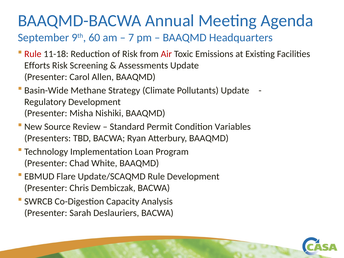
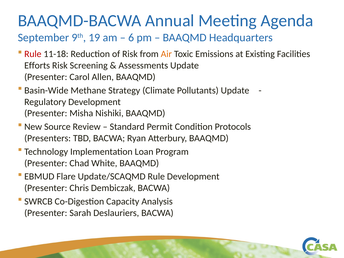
60: 60 -> 19 (94, 37)
7: 7 -> 6 (131, 37)
Air colour: red -> orange (166, 54)
Variables: Variables -> Protocols (233, 127)
